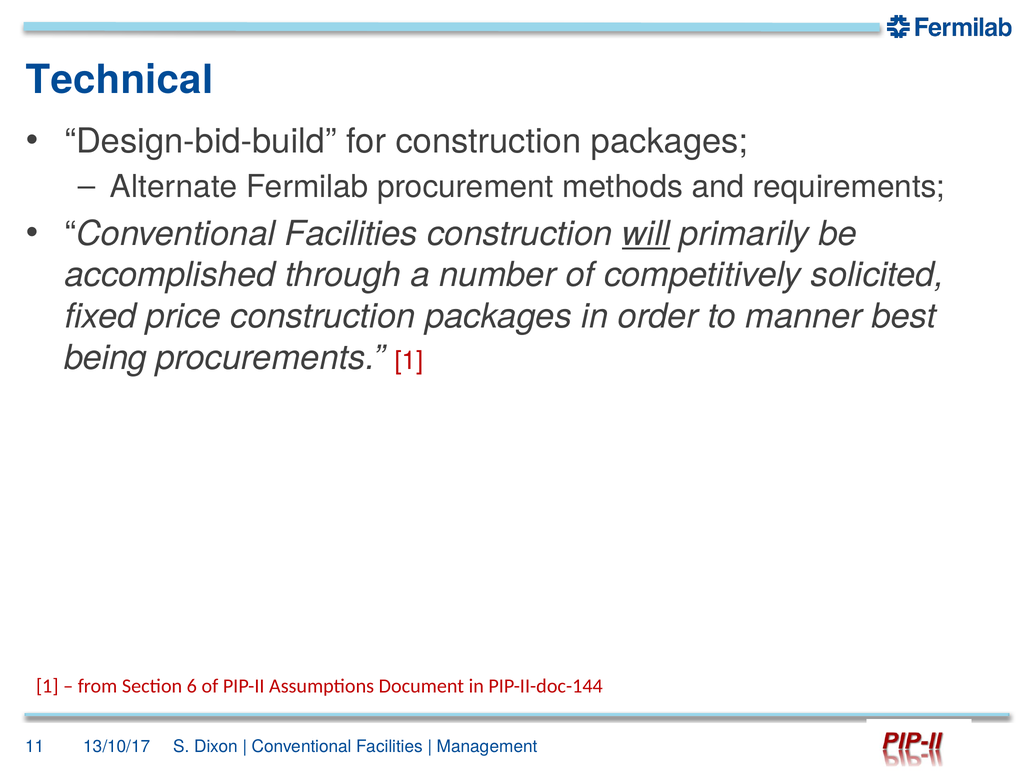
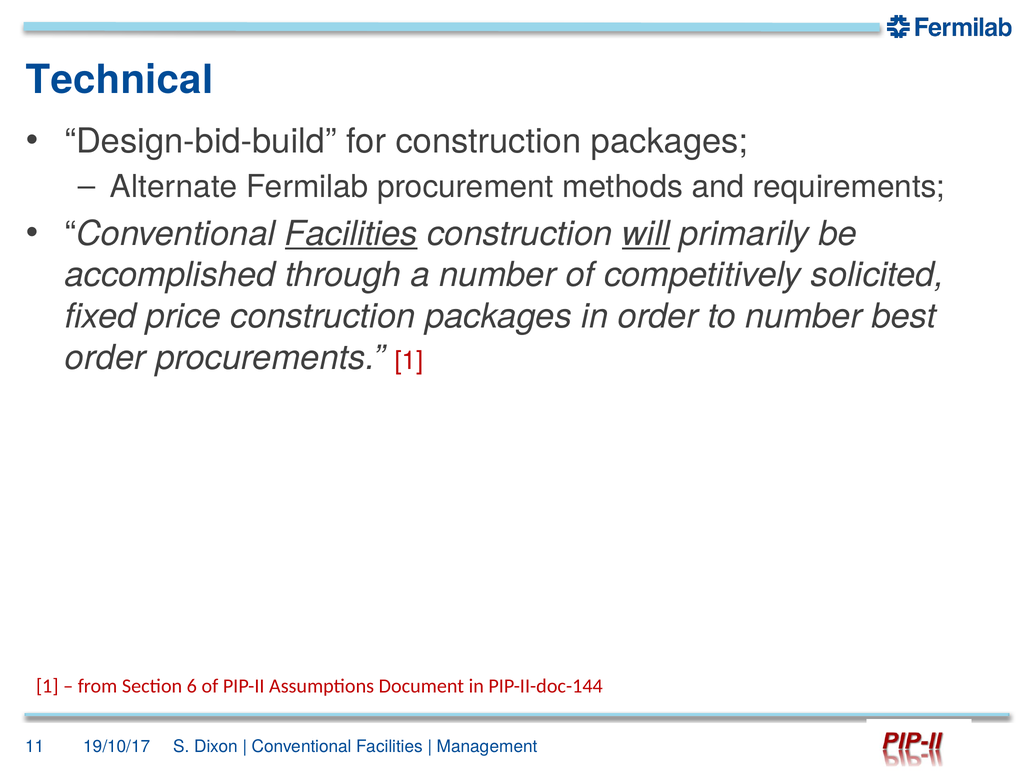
Facilities underline: none -> present (351, 234)
to manner: manner -> number (804, 317)
being: being -> order (105, 358)
13/10/17: 13/10/17 -> 19/10/17 (117, 747)
